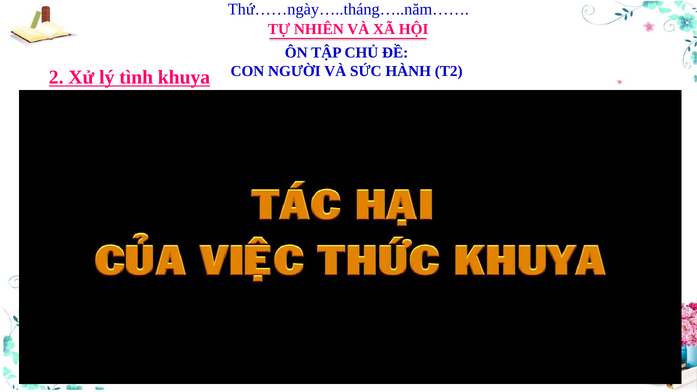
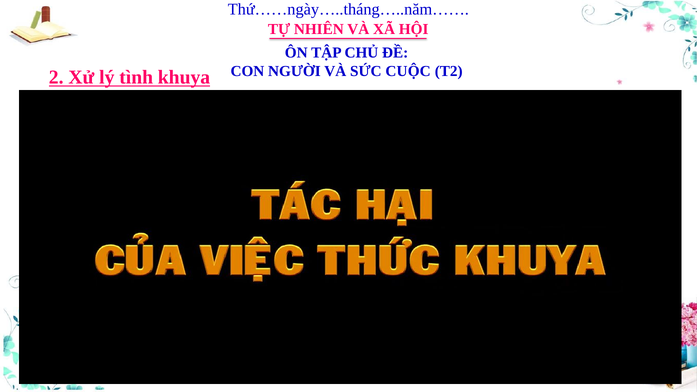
HÀNH: HÀNH -> CUỘC (408, 71)
